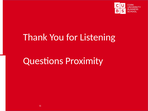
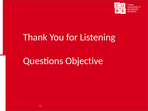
Proximity: Proximity -> Objective (84, 61)
